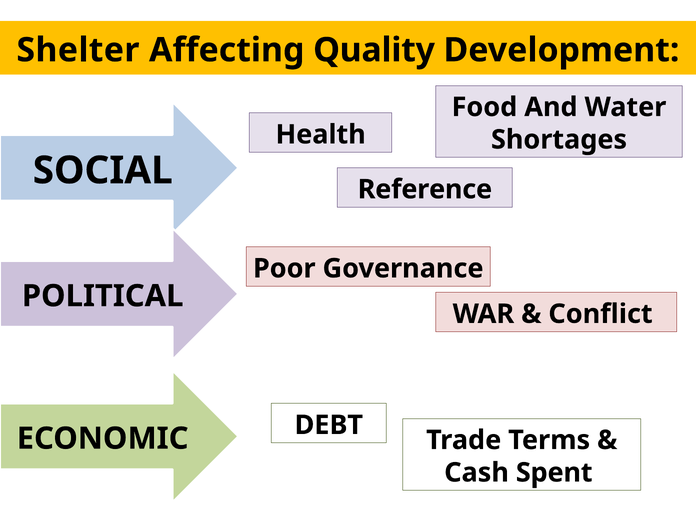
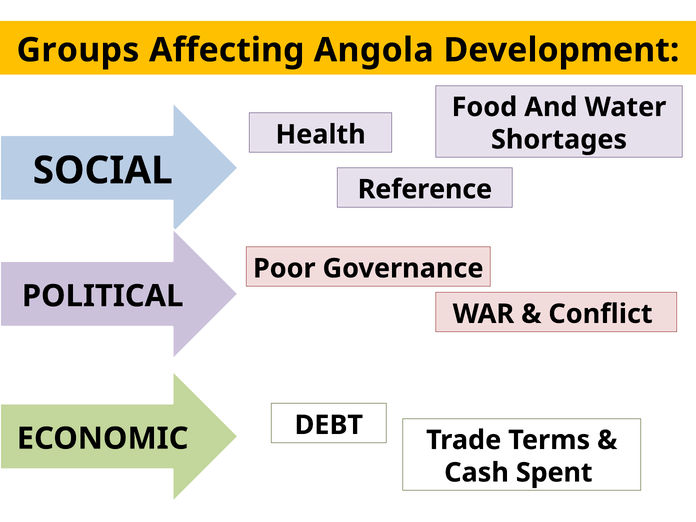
Shelter: Shelter -> Groups (78, 50)
Quality: Quality -> Angola (374, 50)
